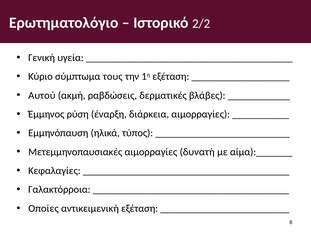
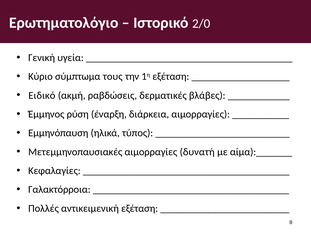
2/2: 2/2 -> 2/0 (201, 24)
Αυτού: Αυτού -> Ειδικό (42, 95)
Οποίες: Οποίες -> Πολλές (43, 209)
